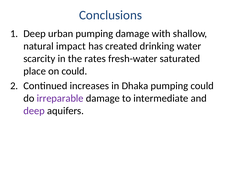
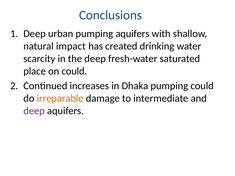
pumping damage: damage -> aquifers (132, 34)
the rates: rates -> deep (95, 59)
irreparable colour: purple -> orange (60, 98)
